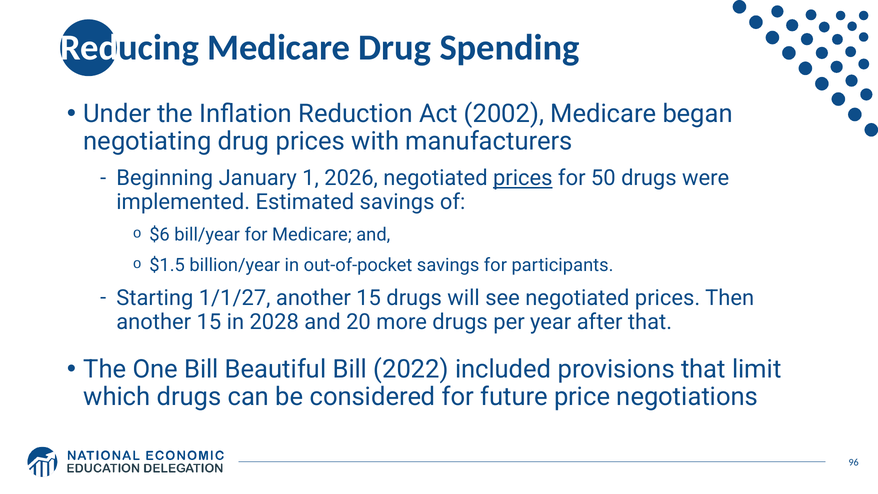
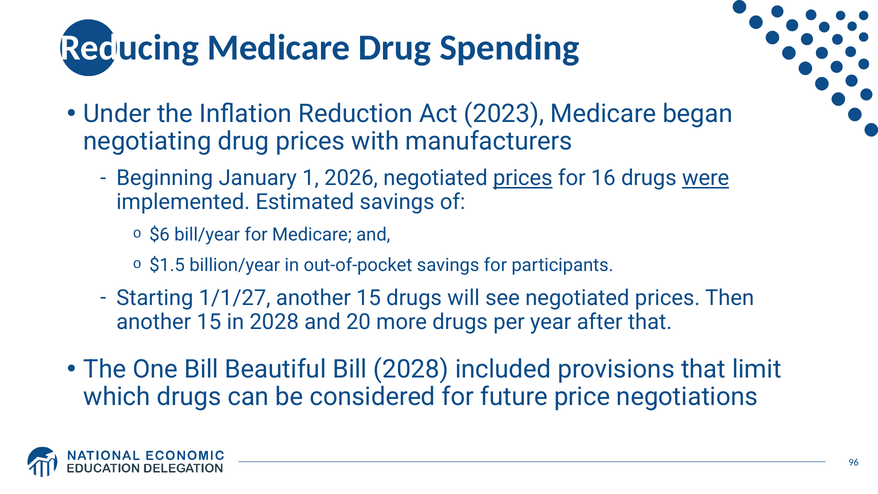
2002: 2002 -> 2023 (504, 114)
50: 50 -> 16 (603, 178)
were underline: none -> present (706, 178)
Bill 2022: 2022 -> 2028 (411, 369)
